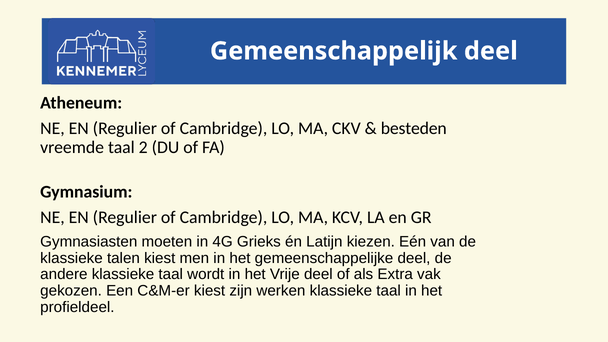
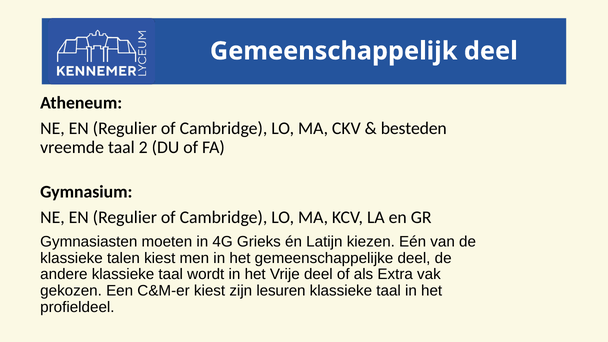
werken: werken -> lesuren (281, 291)
